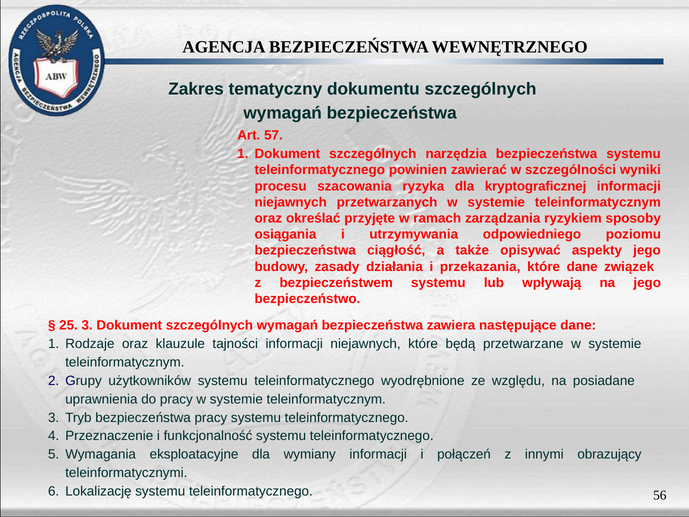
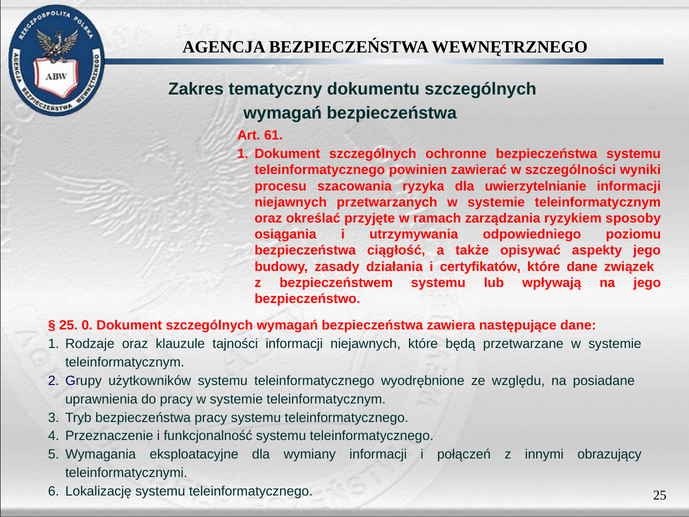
57: 57 -> 61 (273, 135)
narzędzia: narzędzia -> ochronne (456, 154)
kryptograficznej: kryptograficznej -> uwierzytelnianie (536, 186)
przekazania: przekazania -> certyfikatów (480, 266)
25 3: 3 -> 0 (87, 325)
teleinformatycznego 56: 56 -> 25 (660, 495)
